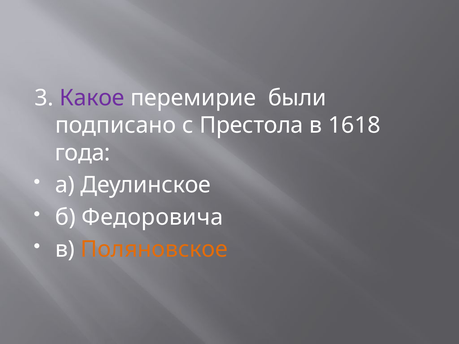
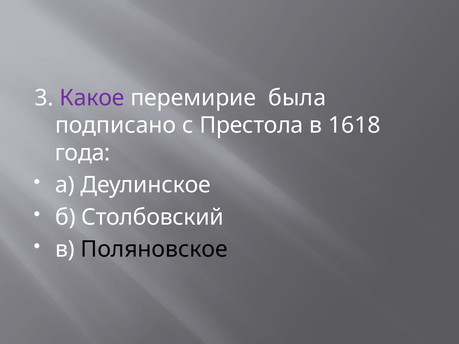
были: были -> была (297, 98)
Федоровича: Федоровича -> Столбовский (153, 217)
Поляновское colour: orange -> black (154, 249)
